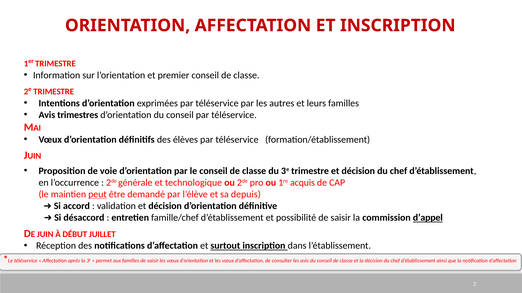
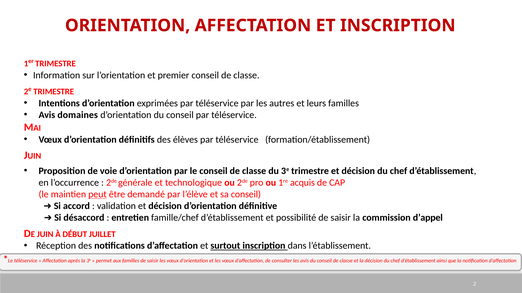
trimestres: trimestres -> domaines (78, 115)
sa depuis: depuis -> conseil (246, 195)
d’appel underline: present -> none (428, 218)
